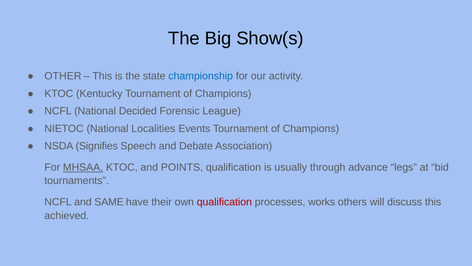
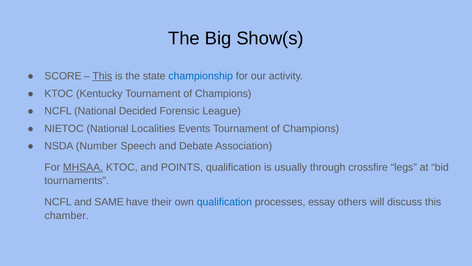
OTHER: OTHER -> SCORE (63, 76)
This underline: none -> present (102, 76)
Signifies: Signifies -> Number (97, 146)
advance: advance -> crossfire (368, 167)
qualification colour: red -> blue (224, 202)
works: works -> essay (322, 202)
achieved: achieved -> chamber (67, 215)
